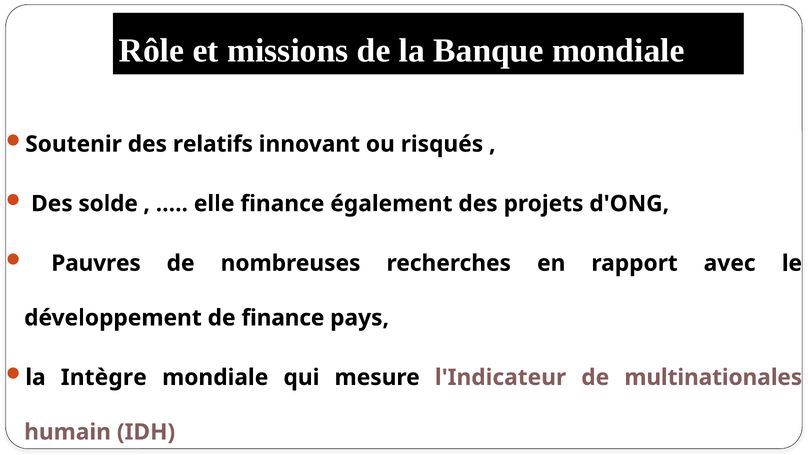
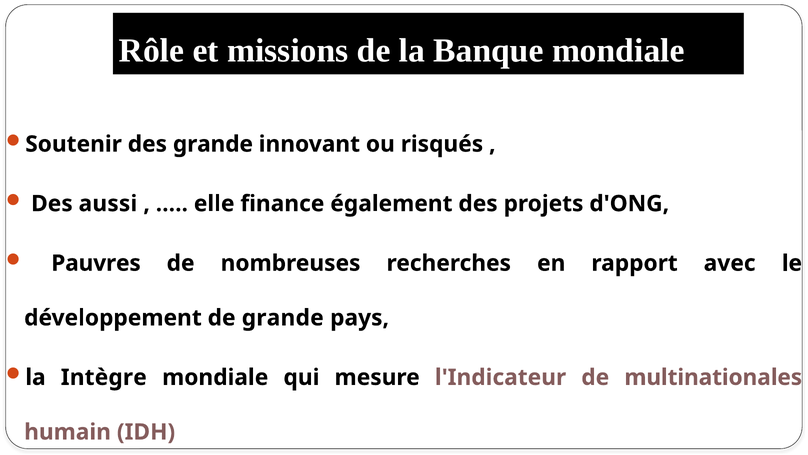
des relatifs: relatifs -> grande (213, 144)
solde: solde -> aussi (108, 203)
de finance: finance -> grande (283, 318)
